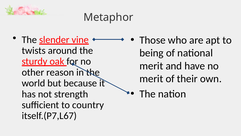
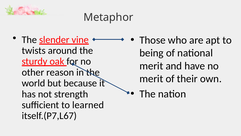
country: country -> learned (88, 105)
